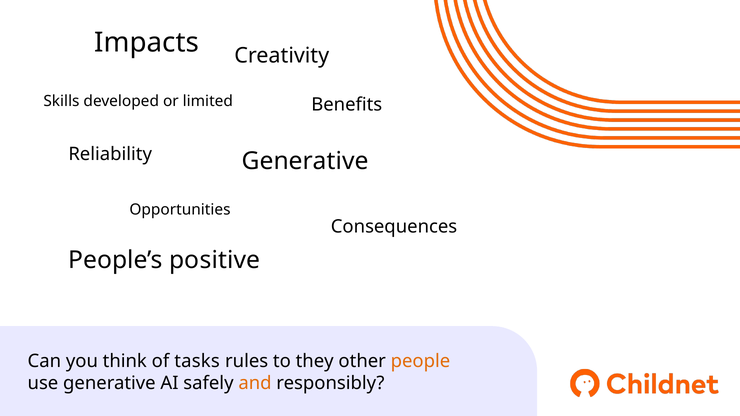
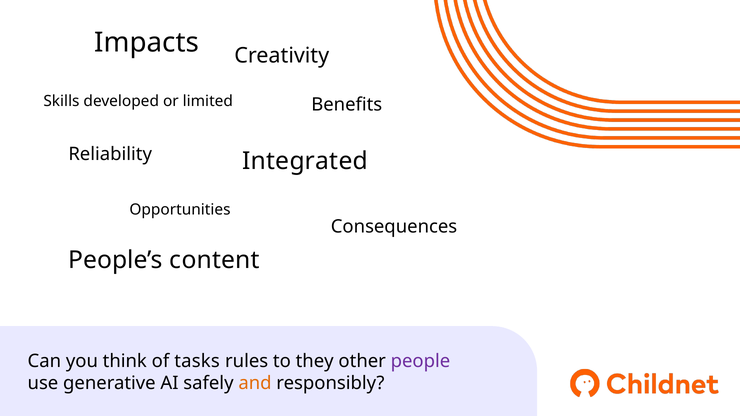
Generative: Generative -> Integrated (305, 161)
positive: positive -> content (215, 260)
people colour: orange -> purple (420, 361)
